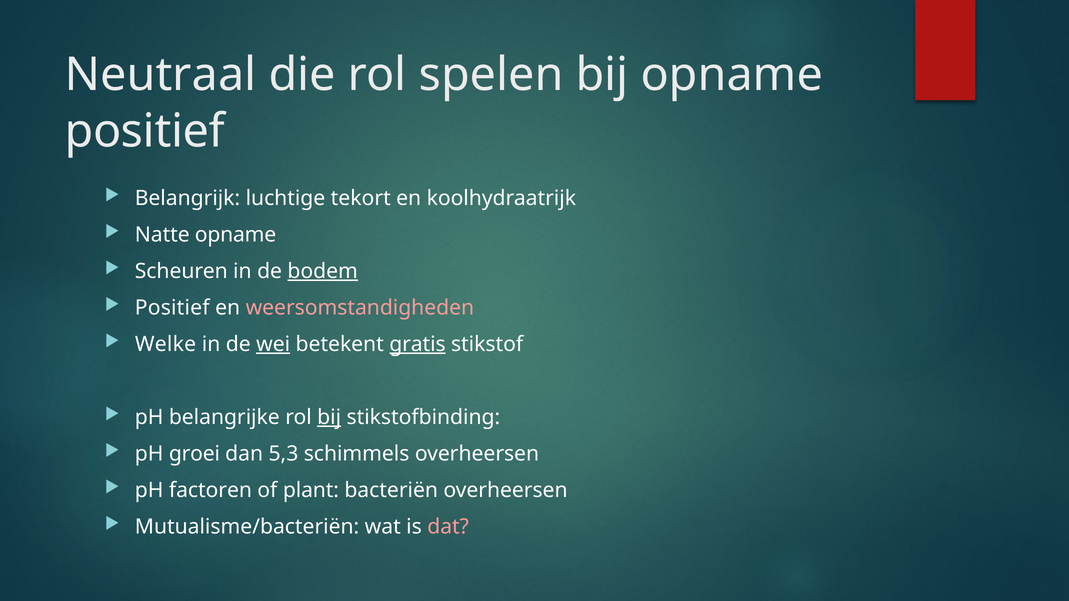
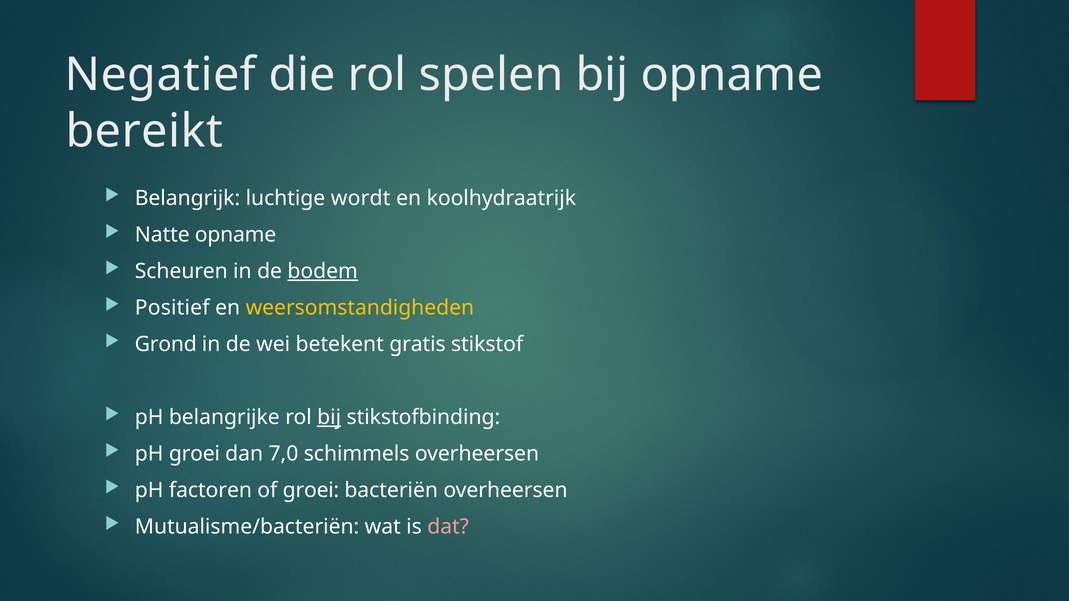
Neutraal: Neutraal -> Negatief (160, 75)
positief: positief -> bereikt (144, 131)
tekort: tekort -> wordt (361, 198)
weersomstandigheden colour: pink -> yellow (360, 308)
Welke: Welke -> Grond (166, 344)
wei underline: present -> none (273, 344)
gratis underline: present -> none (417, 344)
5,3: 5,3 -> 7,0 (283, 454)
of plant: plant -> groei (311, 490)
